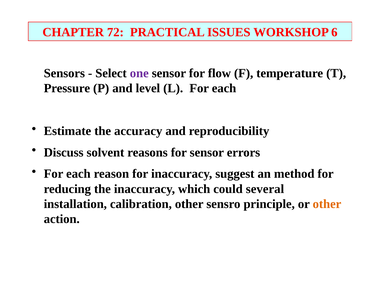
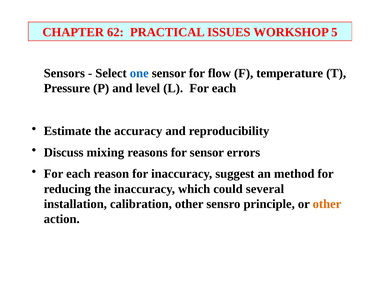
72: 72 -> 62 (115, 32)
6: 6 -> 5 (334, 32)
one colour: purple -> blue (139, 73)
solvent: solvent -> mixing (105, 152)
